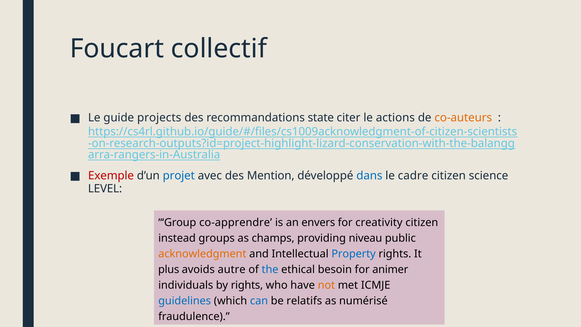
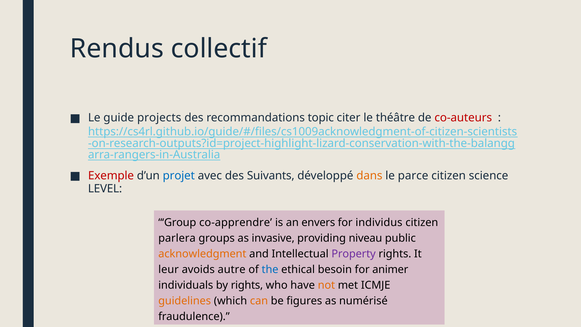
Foucart: Foucart -> Rendus (117, 49)
state: state -> topic (321, 118)
actions: actions -> théâtre (395, 118)
co-auteurs colour: orange -> red (463, 118)
Mention: Mention -> Suivants (271, 176)
dans colour: blue -> orange (369, 176)
cadre: cadre -> parce (413, 176)
creativity: creativity -> individus (379, 222)
instead: instead -> parlera (177, 238)
champs: champs -> invasive (273, 238)
Property colour: blue -> purple (354, 254)
plus: plus -> leur (169, 269)
guidelines colour: blue -> orange (185, 301)
can colour: blue -> orange (259, 301)
relatifs: relatifs -> figures (304, 301)
